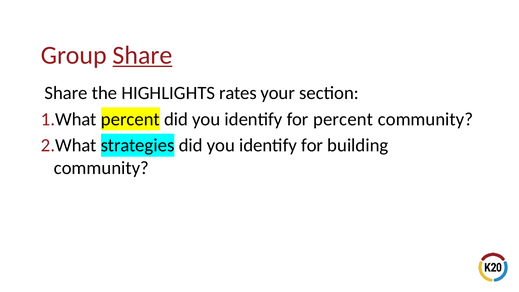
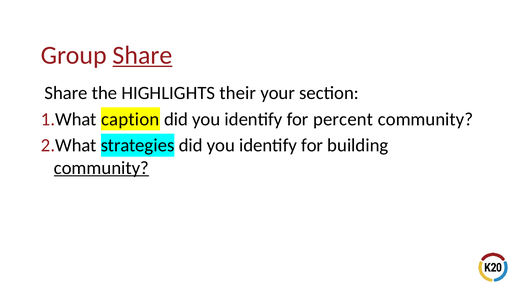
rates: rates -> their (238, 93)
percent: percent -> caption (130, 119)
community underline: none -> present (101, 168)
